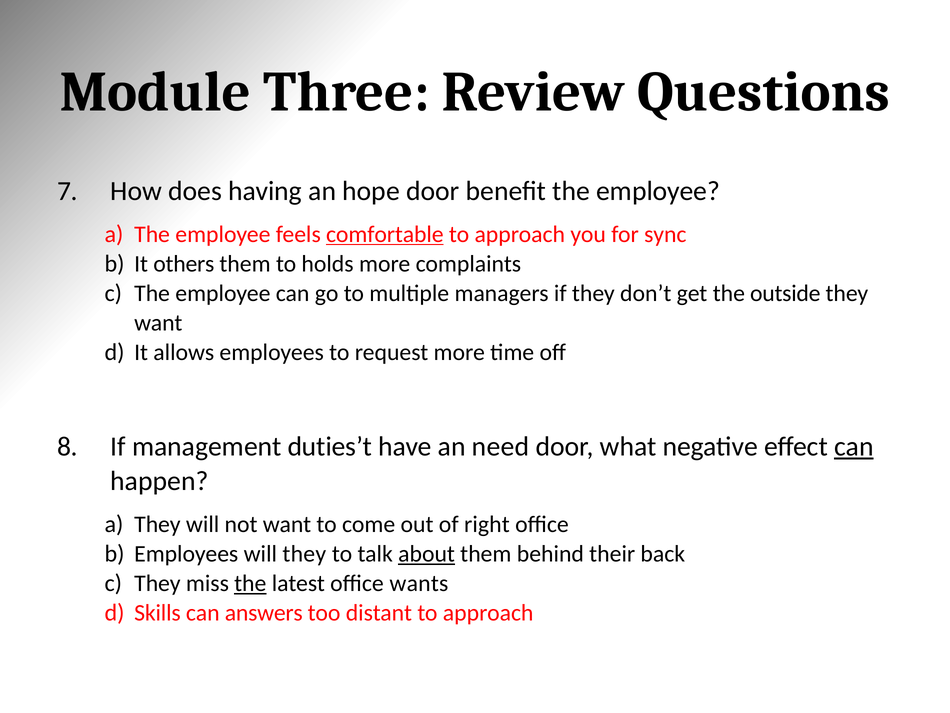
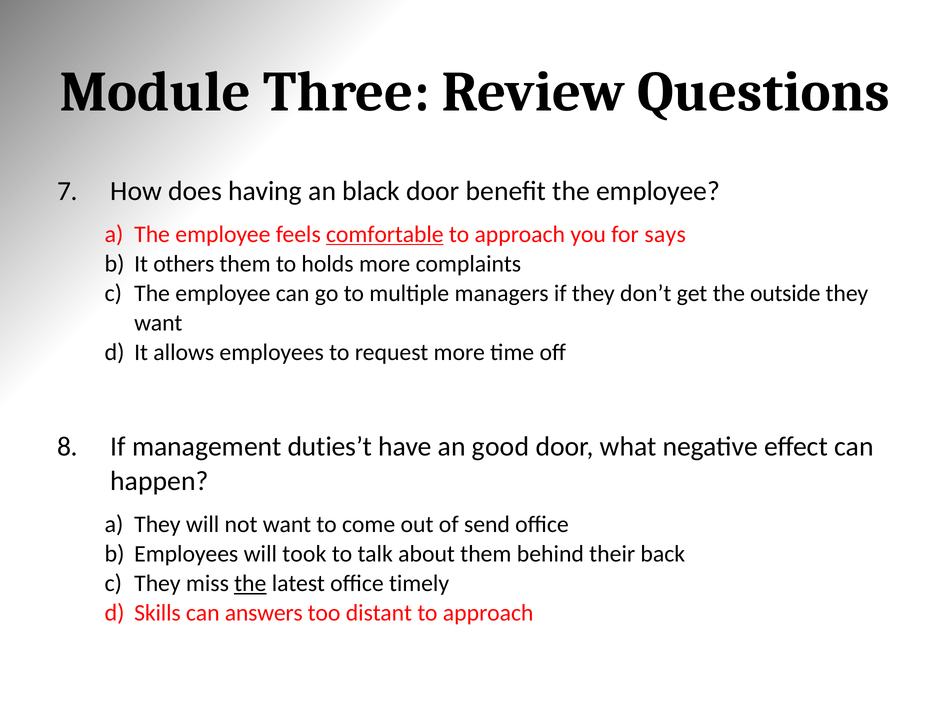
hope: hope -> black (371, 191)
sync: sync -> says (665, 234)
need: need -> good (500, 446)
can underline: present -> none (854, 446)
right: right -> send (487, 524)
will they: they -> took (304, 554)
about underline: present -> none (427, 554)
wants: wants -> timely (419, 583)
